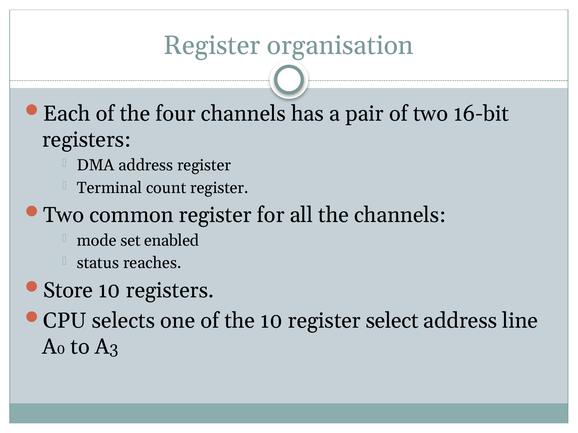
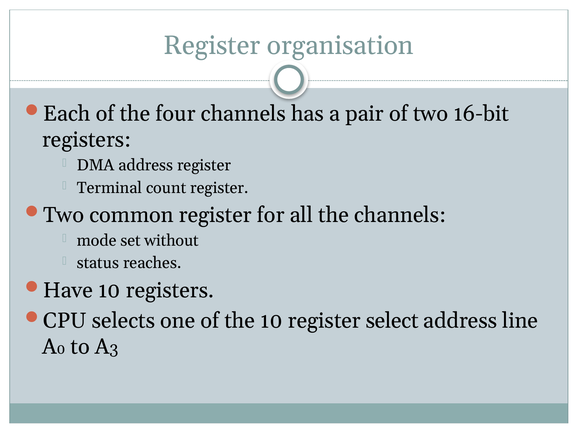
enabled: enabled -> without (172, 241)
Store: Store -> Have (68, 291)
